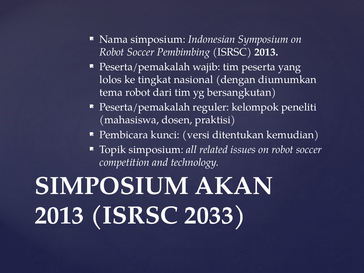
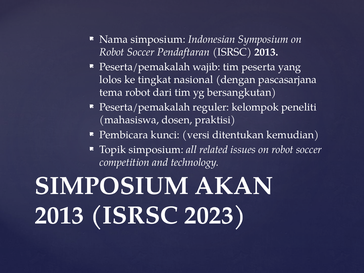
Pembimbing: Pembimbing -> Pendaftaran (183, 52)
diumumkan: diumumkan -> pascasarjana (287, 80)
2033: 2033 -> 2023 (215, 216)
